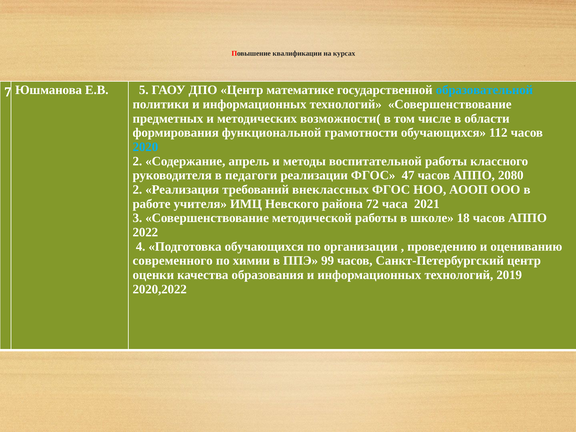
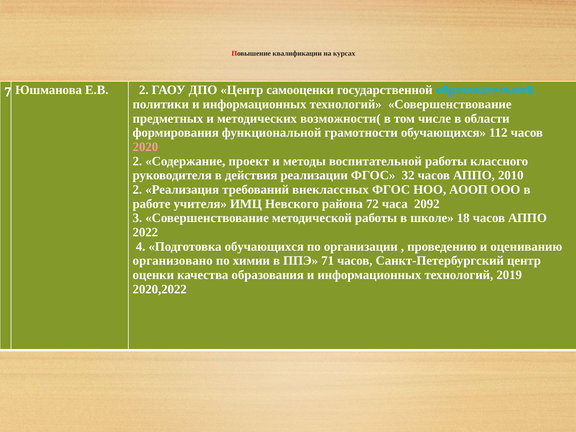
Е.В 5: 5 -> 2 (144, 90)
математике: математике -> самооценки (300, 90)
2020 colour: light blue -> pink (145, 147)
апрель: апрель -> проект (249, 161)
педагоги: педагоги -> действия (251, 175)
47: 47 -> 32 (408, 175)
2080: 2080 -> 2010 (511, 175)
2021: 2021 -> 2092 (427, 204)
современного: современного -> организовано (173, 261)
99: 99 -> 71 (328, 261)
